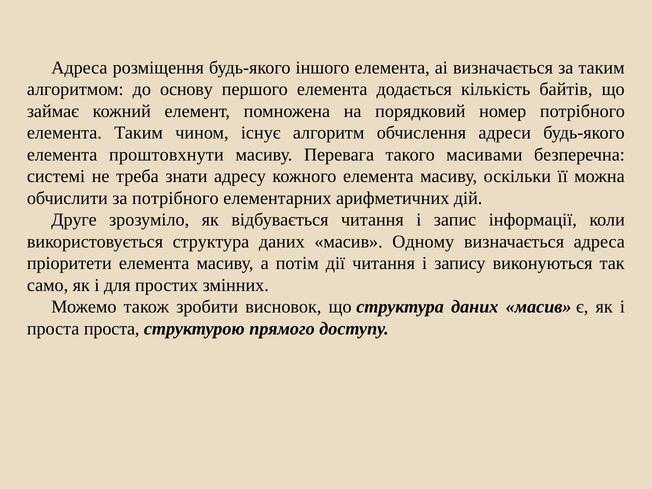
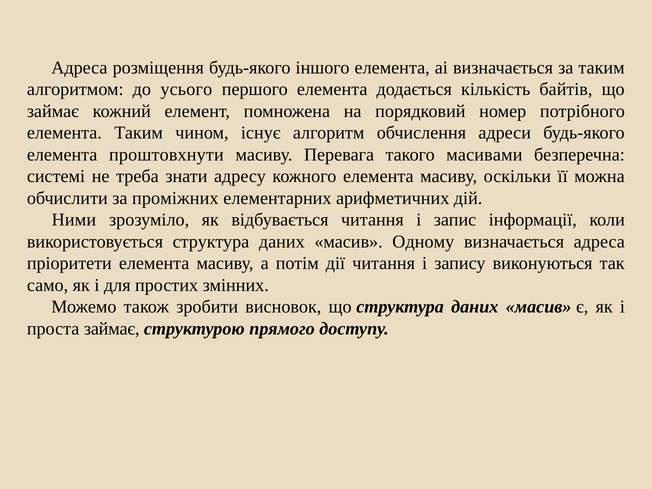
основу: основу -> усього (186, 89)
за потрібного: потрібного -> проміжних (175, 198)
Друге: Друге -> Ними (74, 220)
проста проста: проста -> займає (112, 329)
